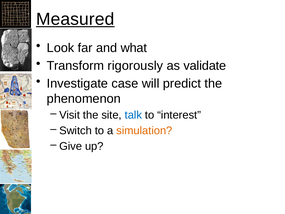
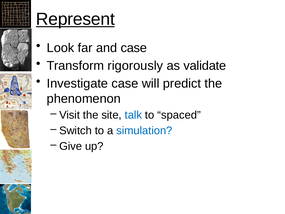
Measured: Measured -> Represent (75, 19)
and what: what -> case (134, 48)
interest: interest -> spaced (179, 115)
simulation colour: orange -> blue (144, 130)
